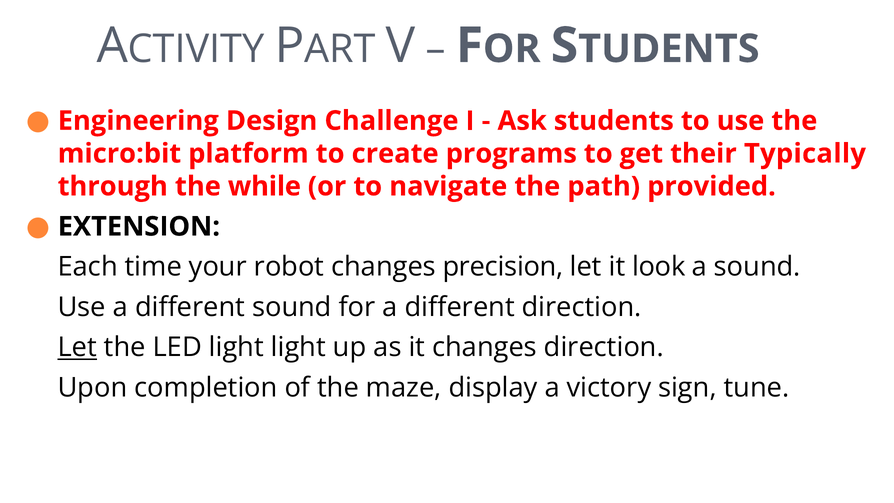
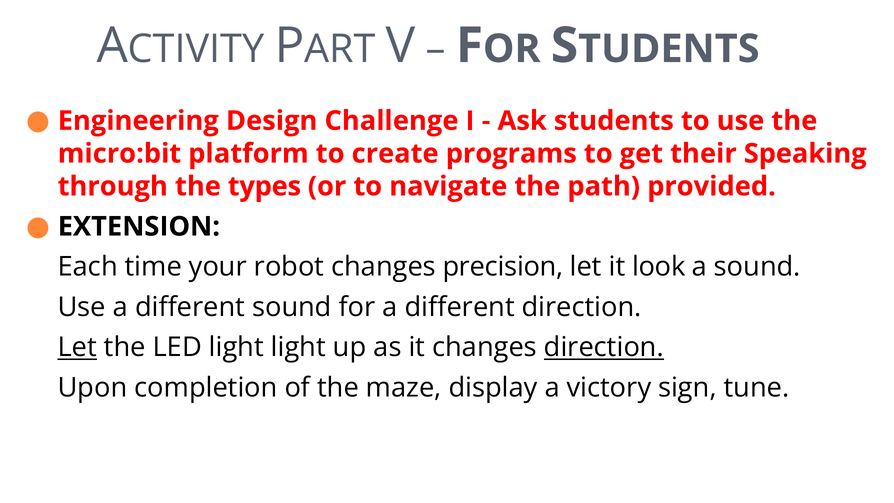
Typically: Typically -> Speaking (805, 154)
while: while -> types (264, 186)
direction underline: none -> present (604, 347)
